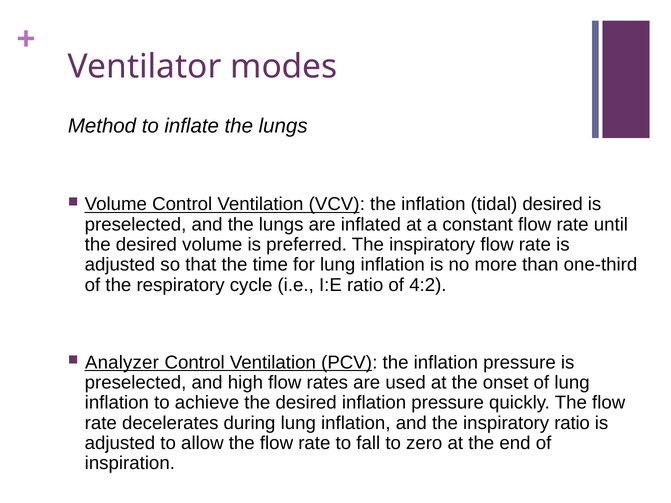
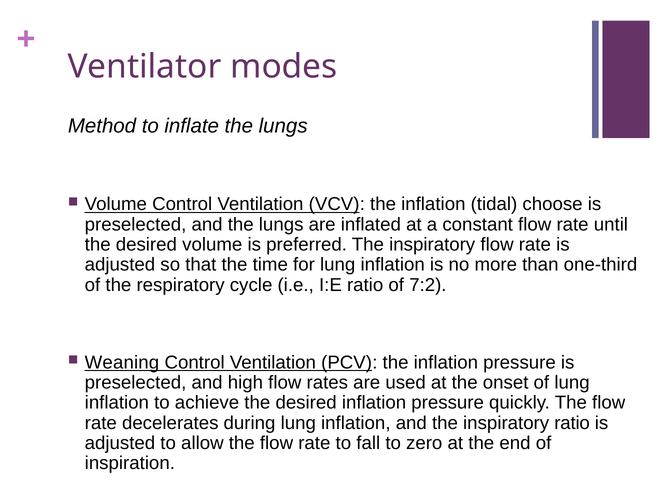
tidal desired: desired -> choose (553, 204)
4:2: 4:2 -> 7:2 (428, 285)
Analyzer: Analyzer -> Weaning (122, 363)
